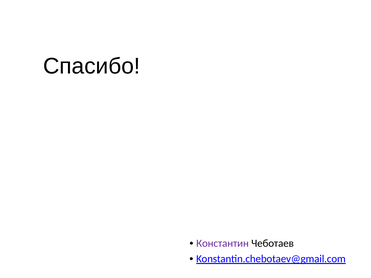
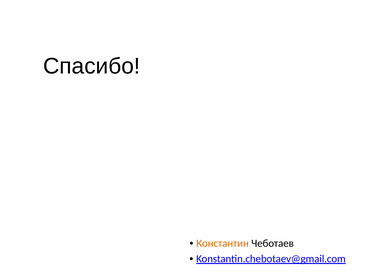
Константин colour: purple -> orange (223, 243)
